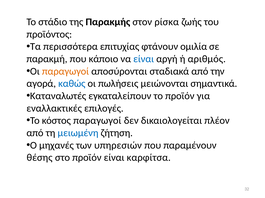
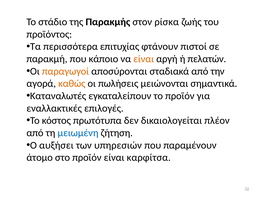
ομιλία: ομιλία -> πιστοί (194, 47)
είναι colour: blue -> orange (144, 59)
αριθμός: αριθμός -> πελατών (207, 59)
καθώς colour: blue -> orange (72, 84)
κόστος παραγωγοί: παραγωγοί -> πρωτότυπα (97, 121)
μηχανές: μηχανές -> αυξήσει (56, 146)
θέσης: θέσης -> άτομο (40, 158)
